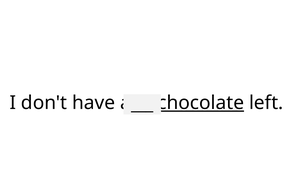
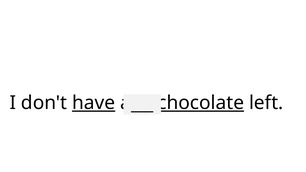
have underline: none -> present (94, 103)
